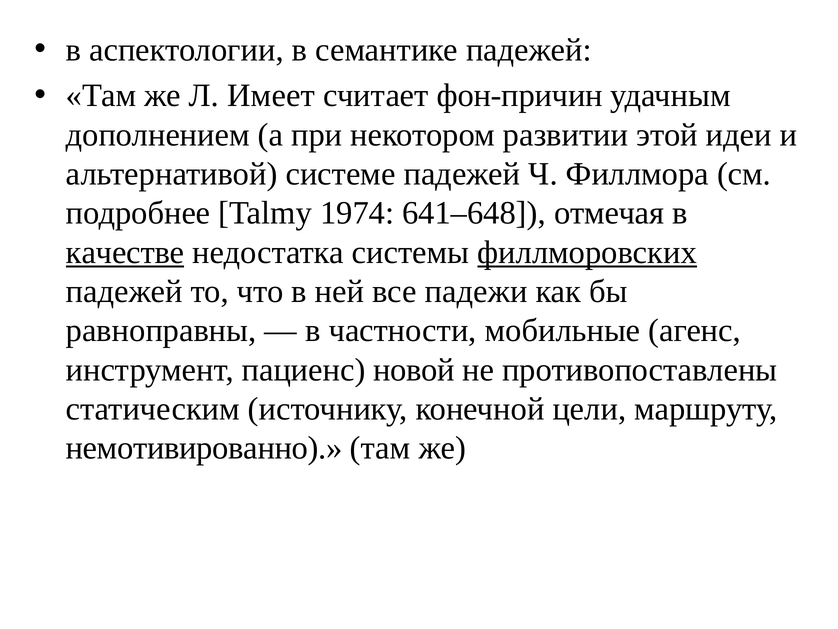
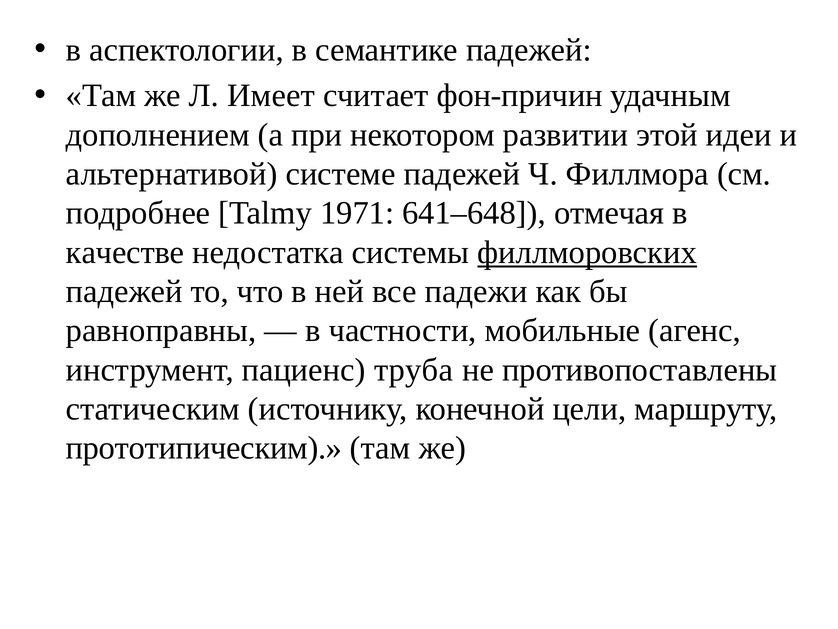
1974: 1974 -> 1971 (357, 213)
качестве underline: present -> none (125, 252)
новой: новой -> труба (414, 369)
немотивированно: немотивированно -> прототипическим (204, 448)
